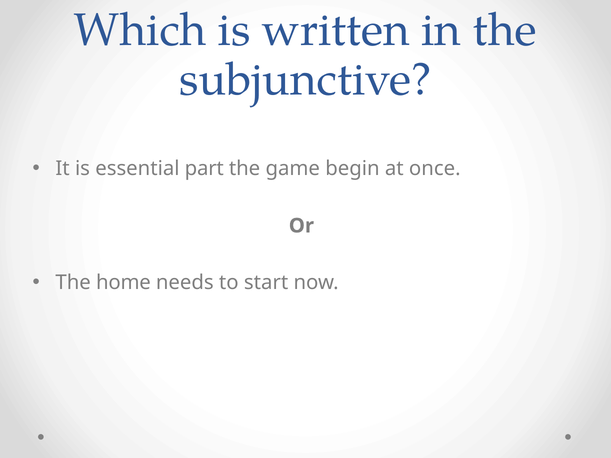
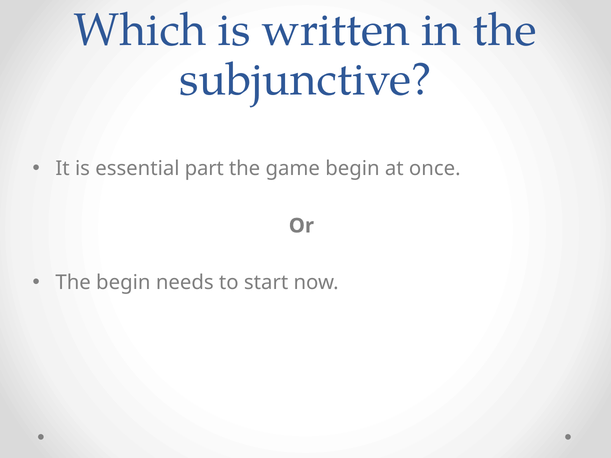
The home: home -> begin (123, 283)
